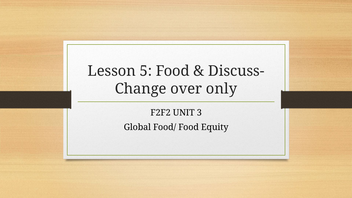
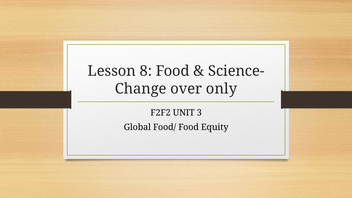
5: 5 -> 8 (146, 71)
Discuss-: Discuss- -> Science- (236, 71)
